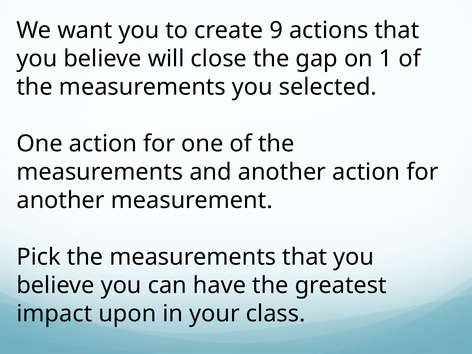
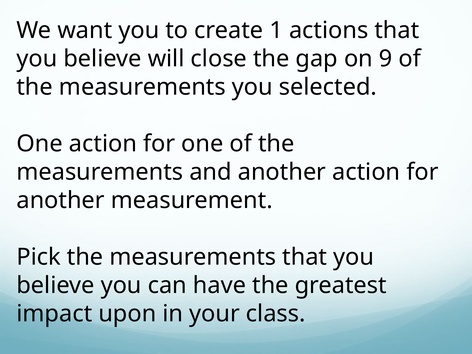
9: 9 -> 1 (276, 30)
1: 1 -> 9 (386, 59)
